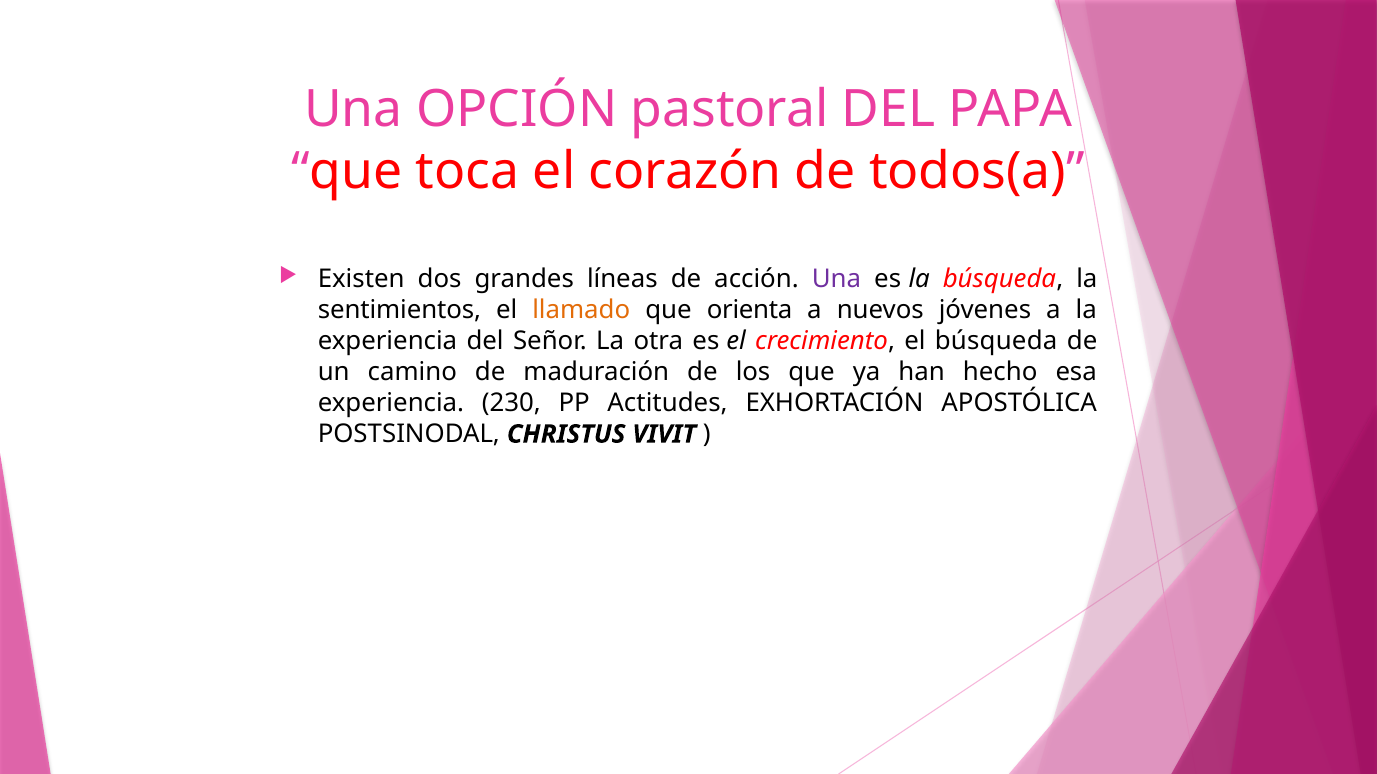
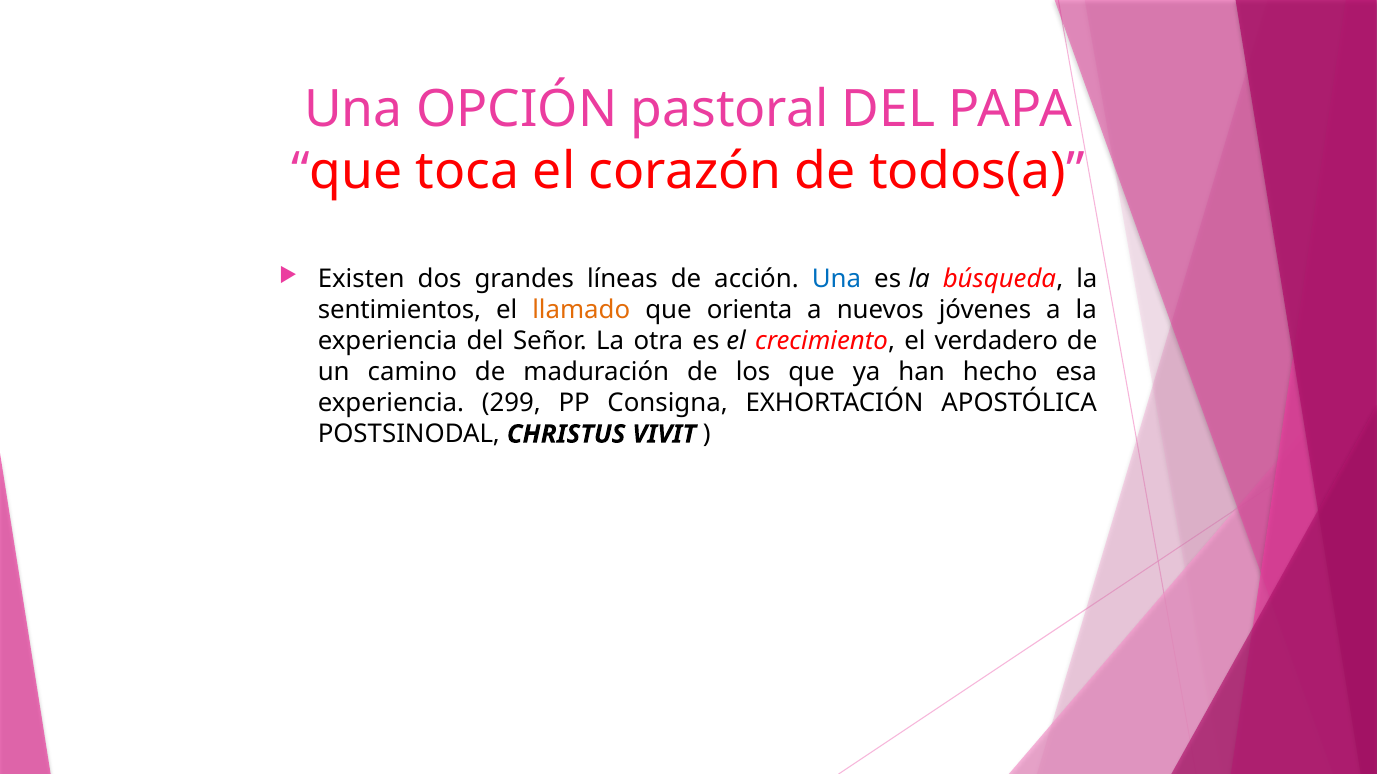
Una colour: purple -> blue (836, 280)
el búsqueda: búsqueda -> verdadero (996, 342)
230: 230 -> 299 (511, 404)
Actitudes: Actitudes -> Consigna (668, 404)
